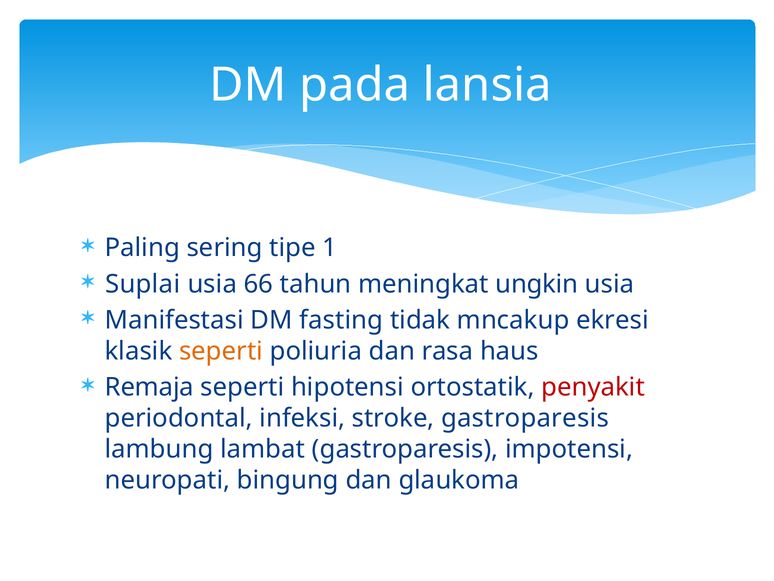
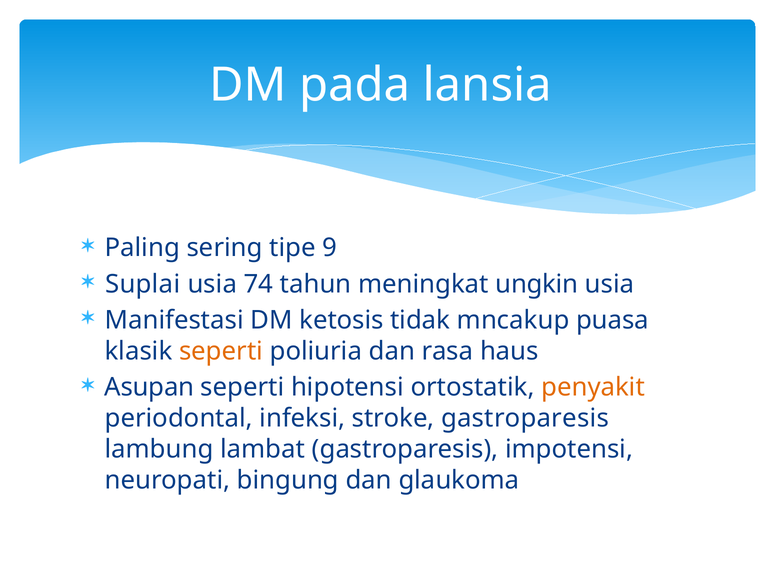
1: 1 -> 9 (330, 248)
66: 66 -> 74 (258, 284)
fasting: fasting -> ketosis (341, 320)
ekresi: ekresi -> puasa (612, 320)
Remaja: Remaja -> Asupan (149, 387)
penyakit colour: red -> orange (593, 387)
